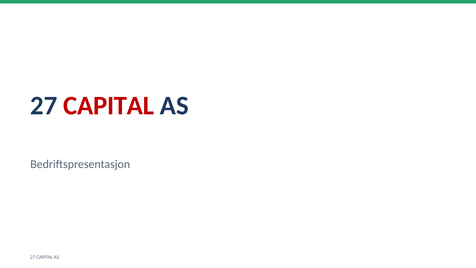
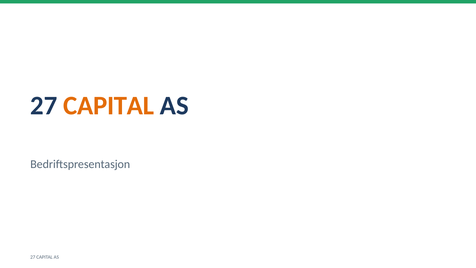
CAPITAL colour: red -> orange (109, 106)
